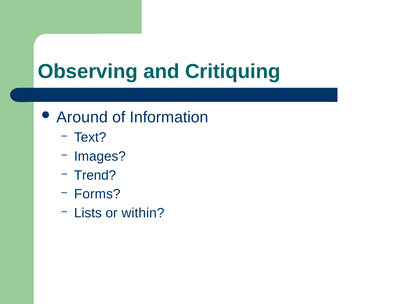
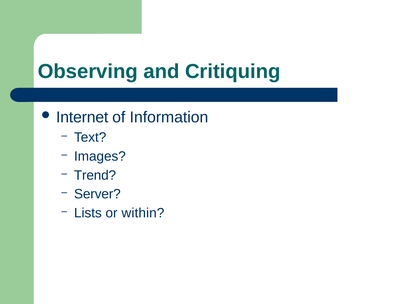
Around: Around -> Internet (82, 117)
Forms: Forms -> Server (97, 194)
